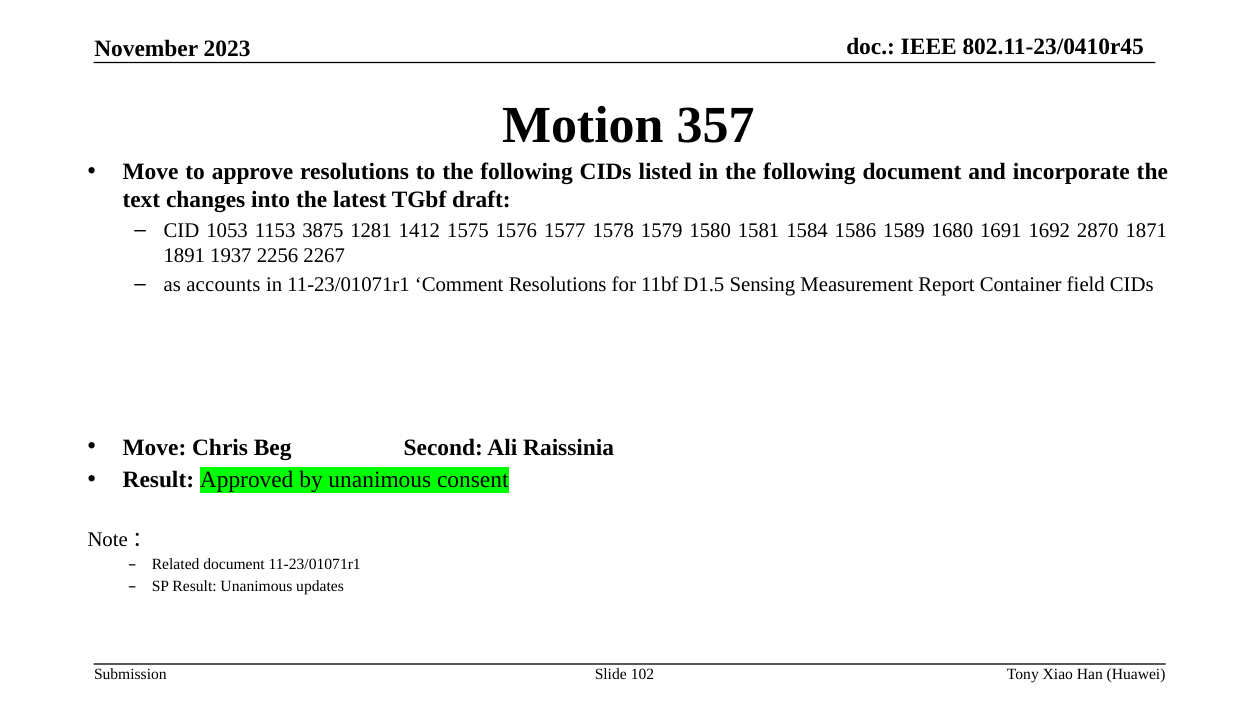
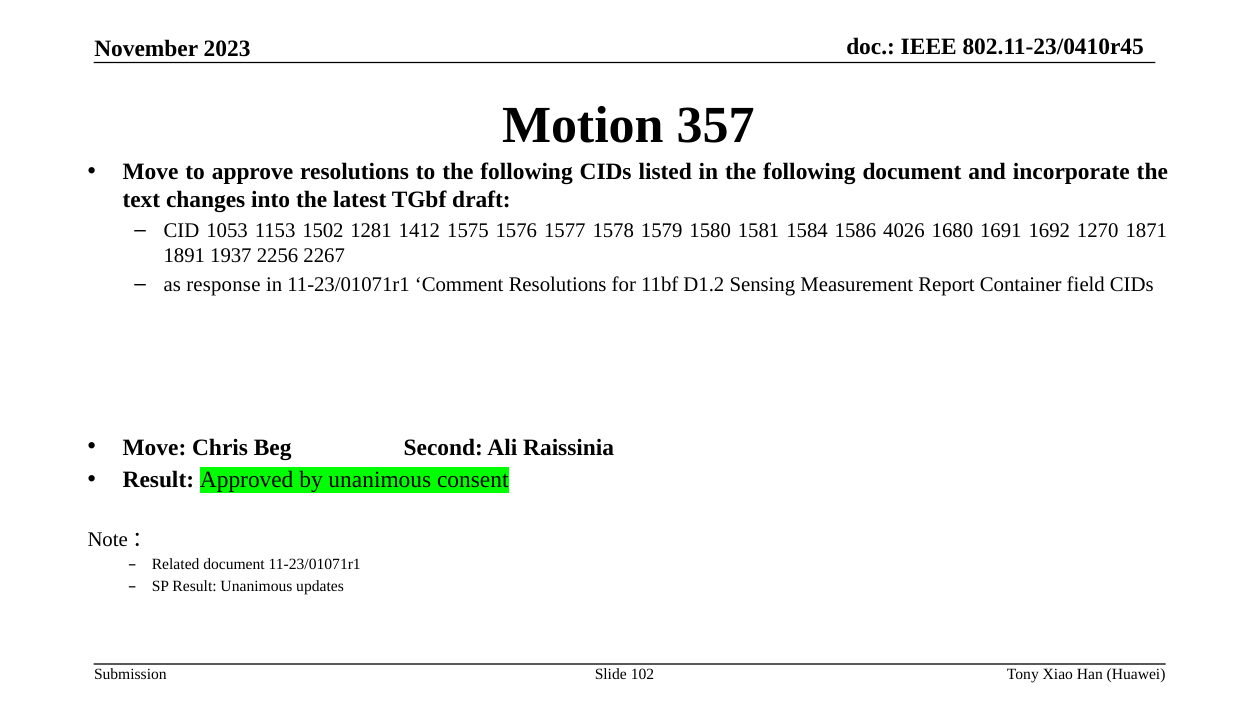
3875: 3875 -> 1502 (323, 230)
1589: 1589 -> 4026 (904, 230)
2870: 2870 -> 1270 (1098, 230)
accounts: accounts -> response (223, 285)
D1.5: D1.5 -> D1.2 (704, 285)
